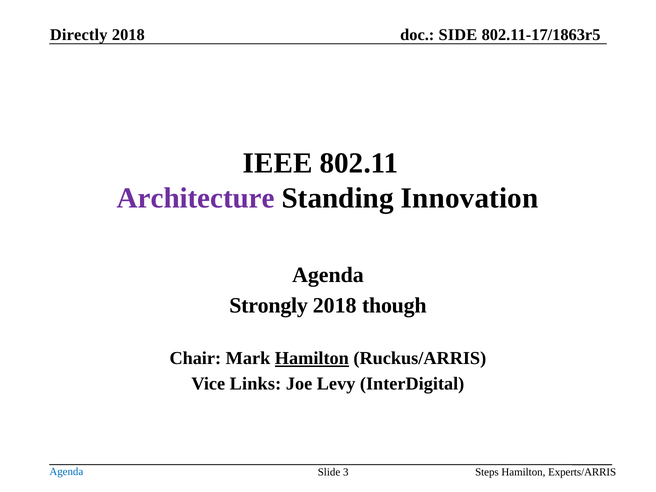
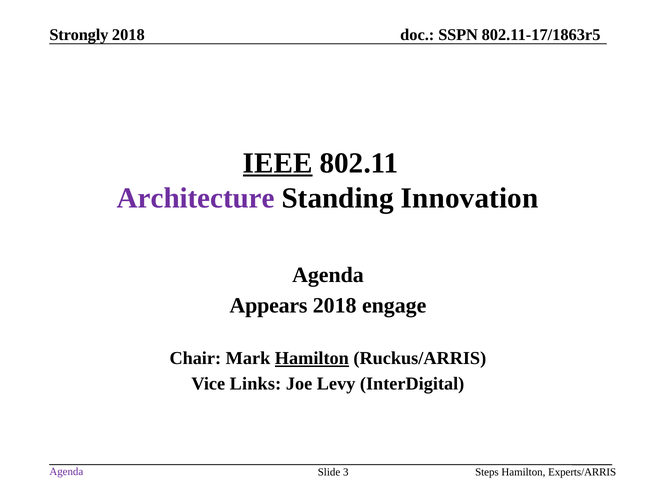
Directly: Directly -> Strongly (79, 35)
SIDE: SIDE -> SSPN (458, 35)
IEEE underline: none -> present (278, 163)
Strongly: Strongly -> Appears (269, 305)
though: though -> engage (394, 305)
Agenda colour: blue -> purple (66, 472)
